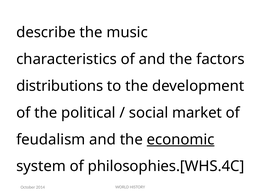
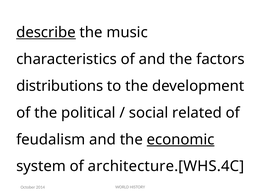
describe underline: none -> present (46, 32)
market: market -> related (197, 113)
philosophies.[WHS.4C: philosophies.[WHS.4C -> architecture.[WHS.4C (166, 167)
